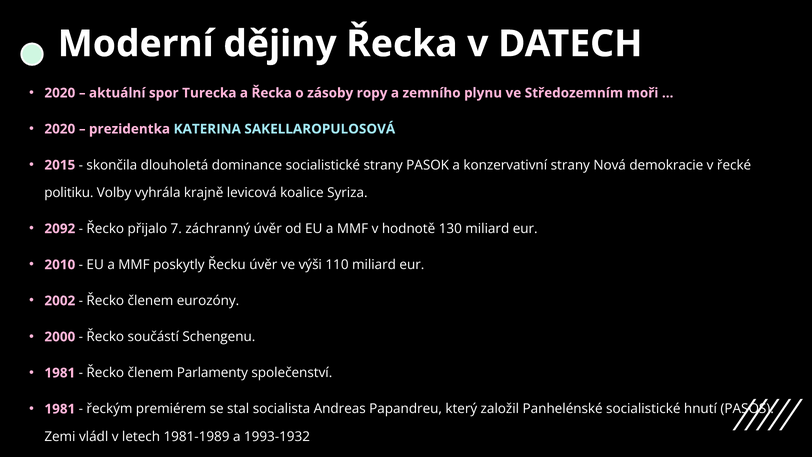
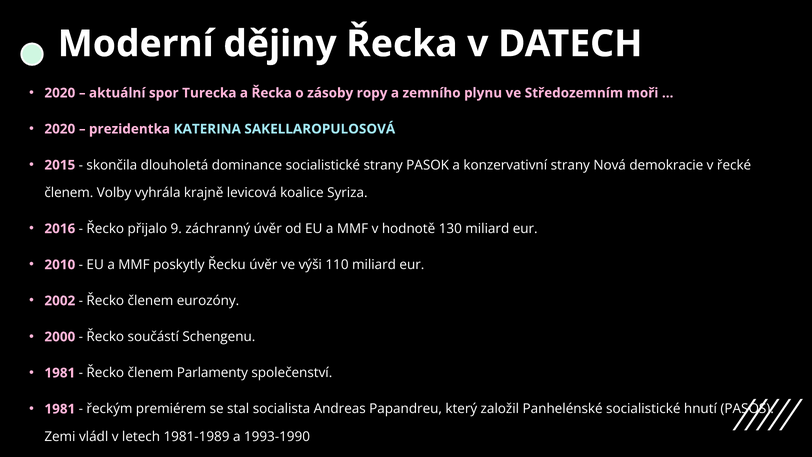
politiku: politiku -> členem (69, 193)
2092: 2092 -> 2016 (60, 229)
7: 7 -> 9 (176, 229)
1993-1932: 1993-1932 -> 1993-1990 (277, 436)
